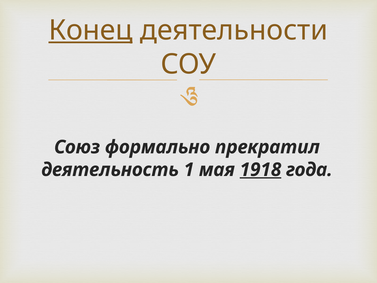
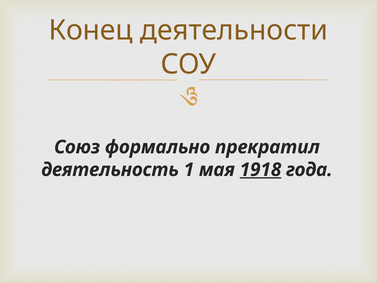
Конец underline: present -> none (91, 30)
